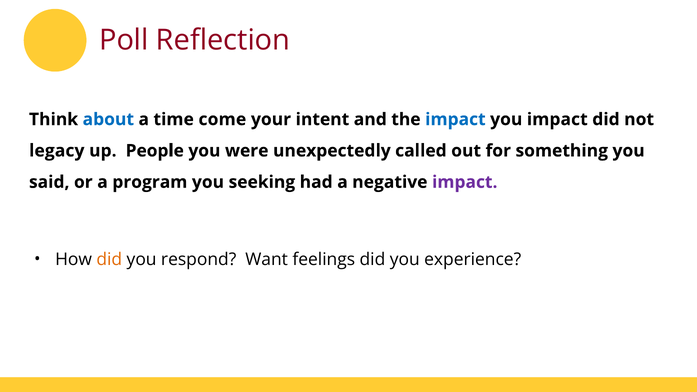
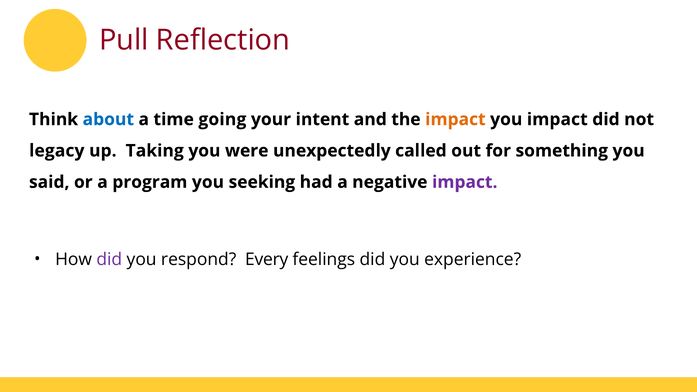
Poll: Poll -> Pull (124, 40)
come: come -> going (222, 119)
impact colour: blue -> orange (455, 119)
People: People -> Taking (155, 151)
did colour: orange -> purple (109, 259)
Want: Want -> Every (267, 259)
